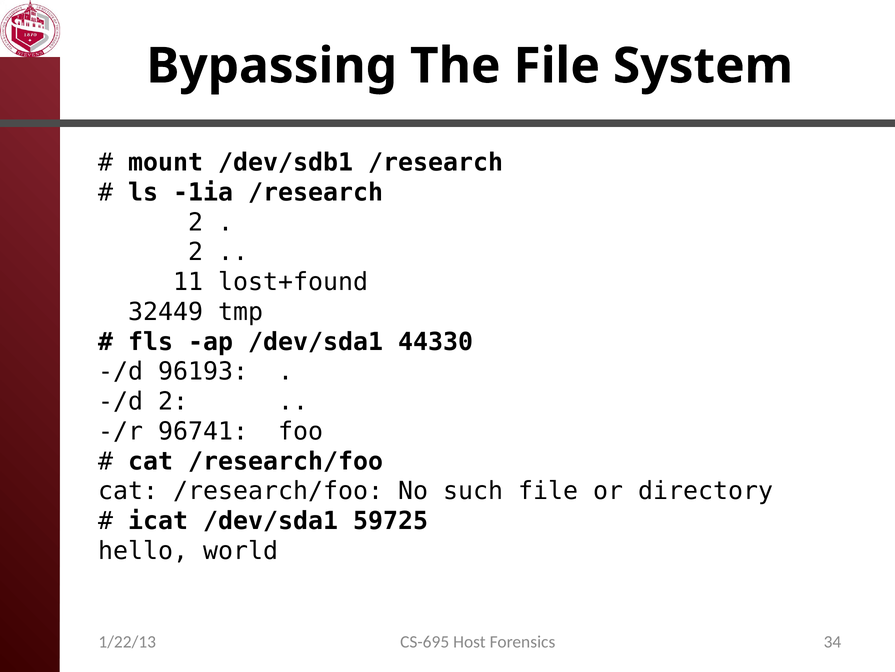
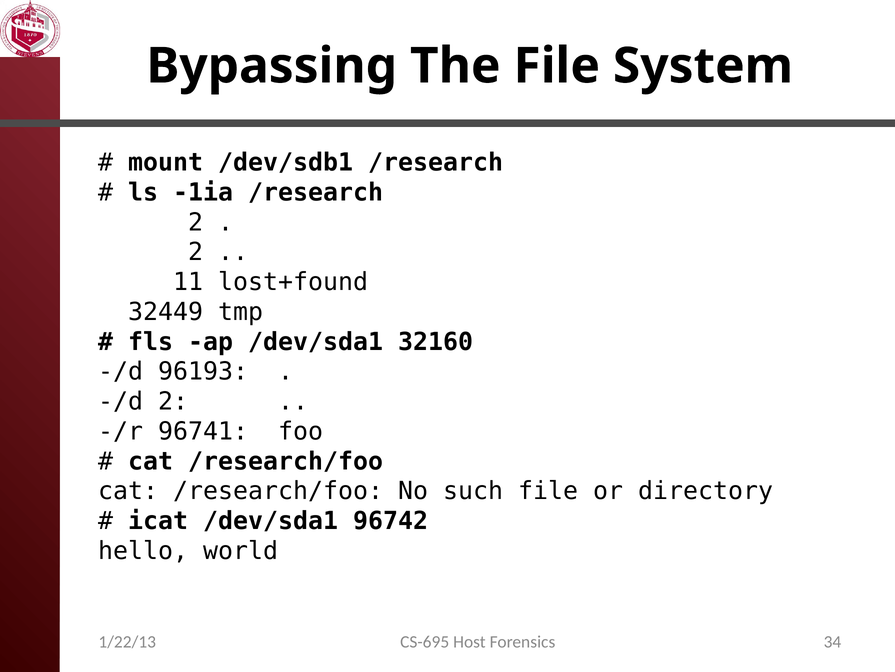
44330: 44330 -> 32160 (436, 341)
59725: 59725 -> 96742 (391, 521)
